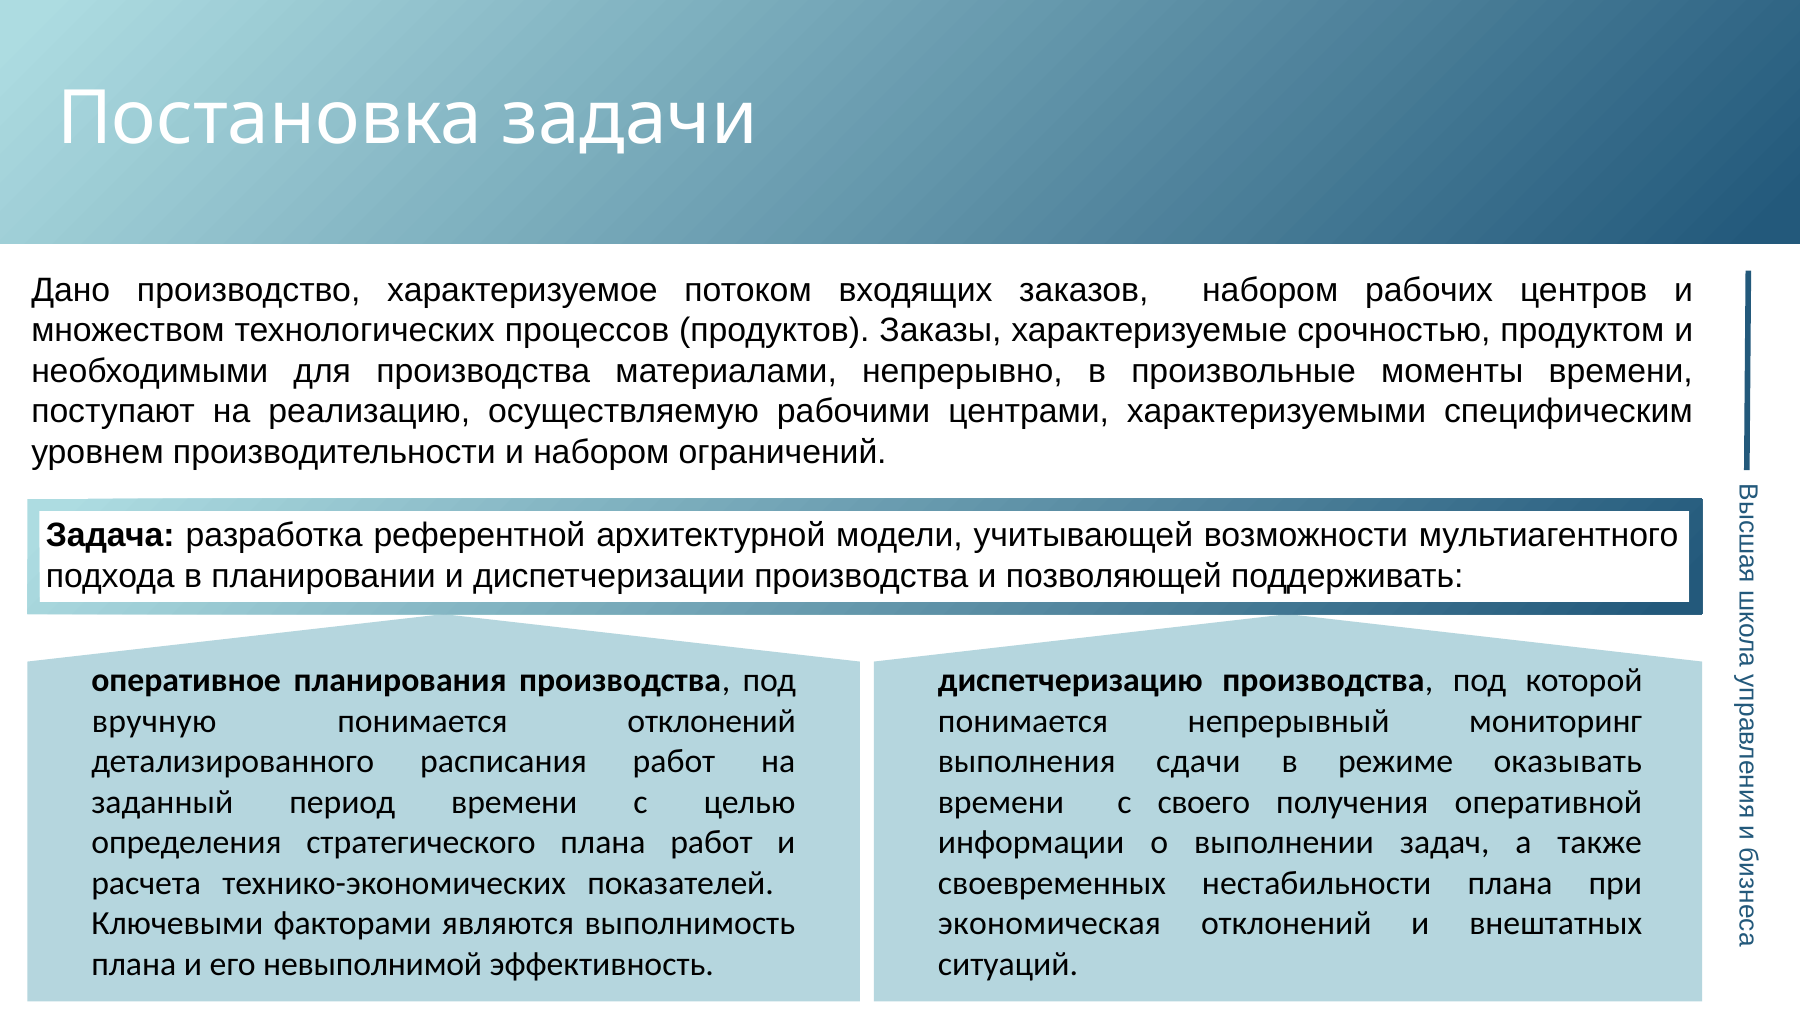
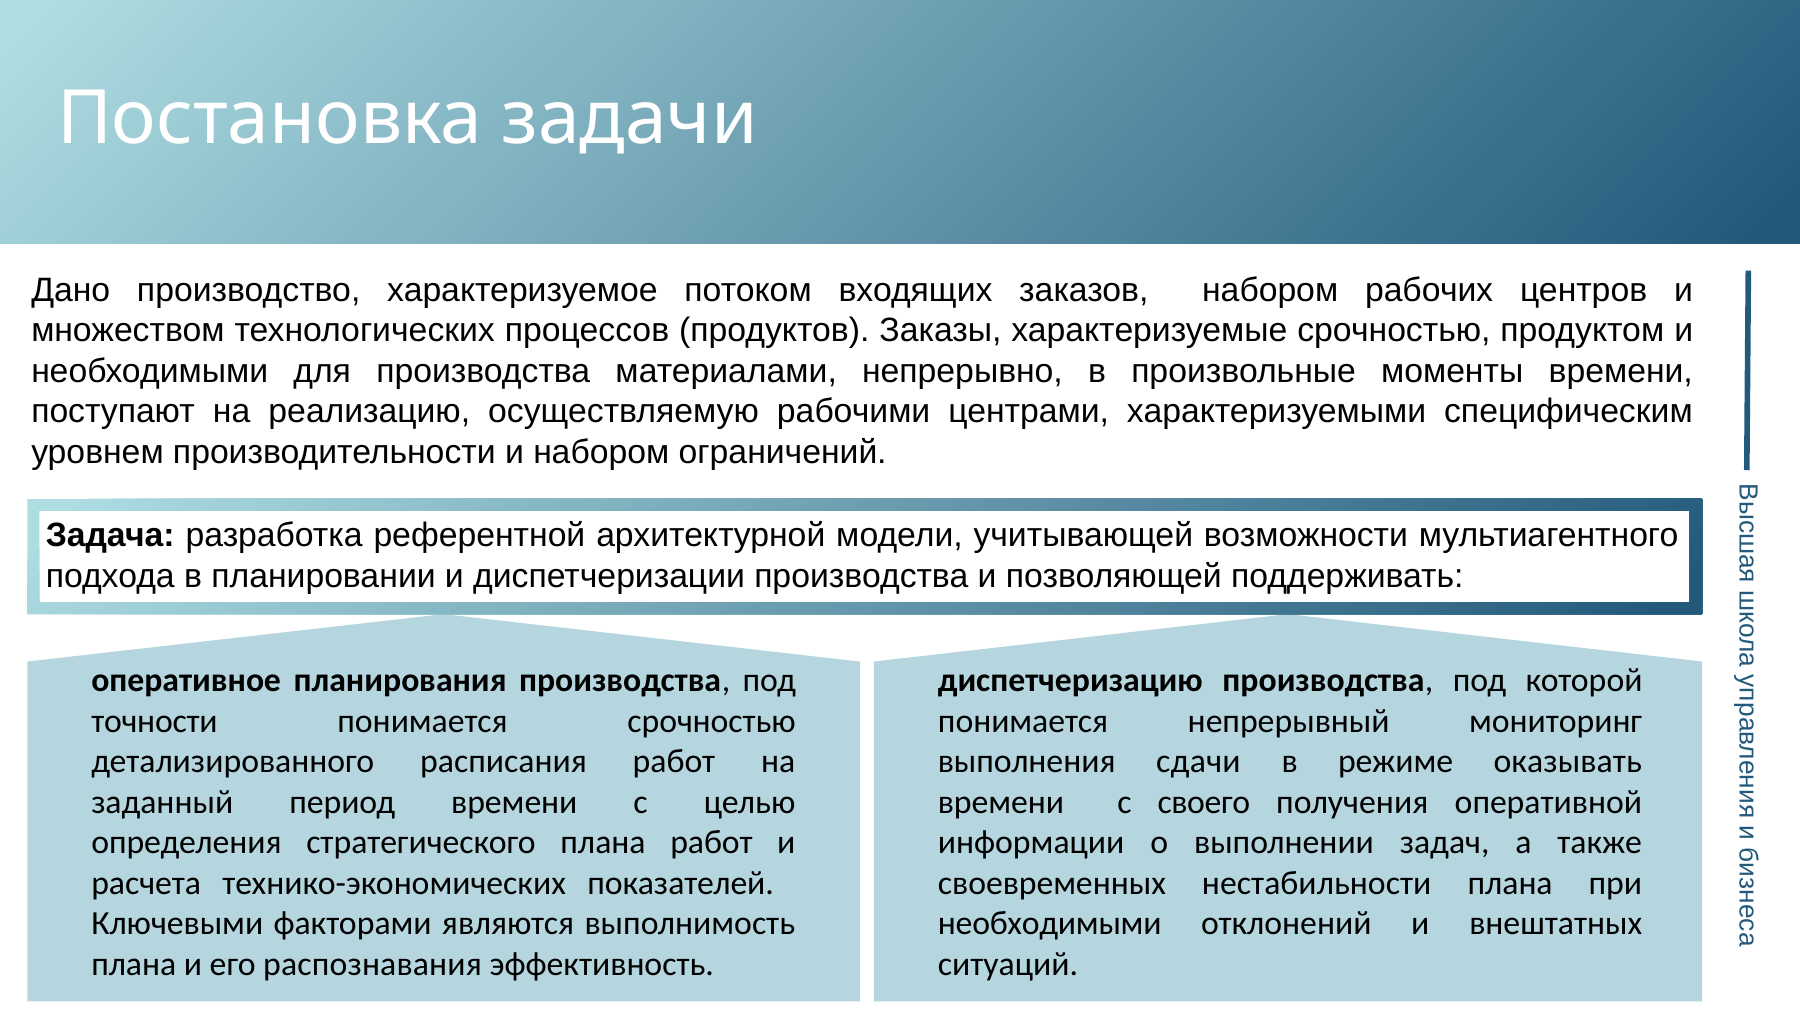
вручную: вручную -> точности (154, 721)
понимается отклонений: отклонений -> срочностью (712, 721)
экономическая: экономическая -> необходимыми (1050, 923)
невыполнимой: невыполнимой -> распознавания (373, 964)
